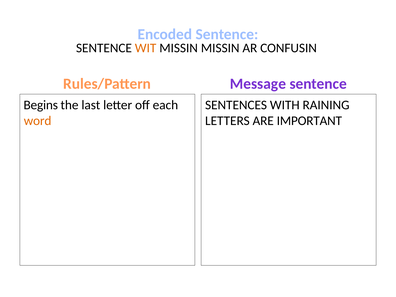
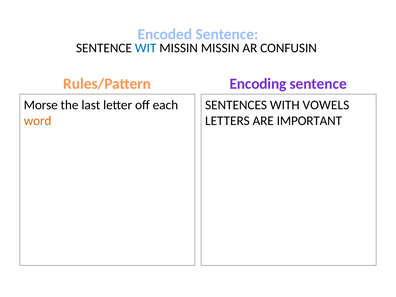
WIT colour: orange -> blue (146, 48)
Message: Message -> Encoding (258, 84)
Begins: Begins -> Morse (41, 105)
RAINING: RAINING -> VOWELS (326, 105)
